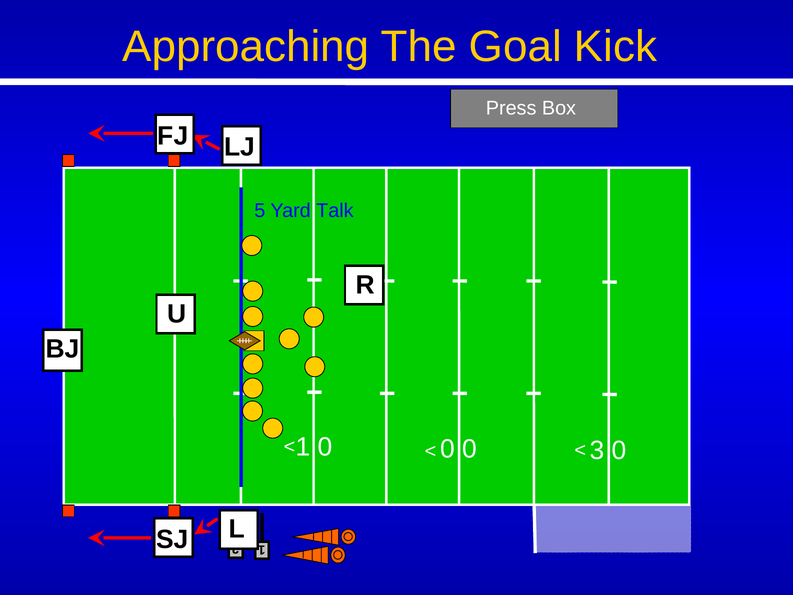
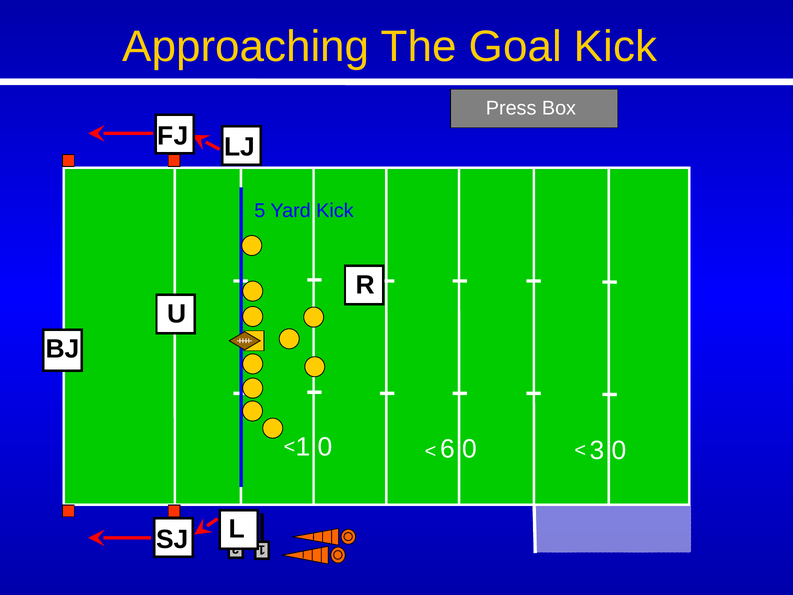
Yard Talk: Talk -> Kick (335, 211)
1 0 0: 0 -> 6 (447, 449)
